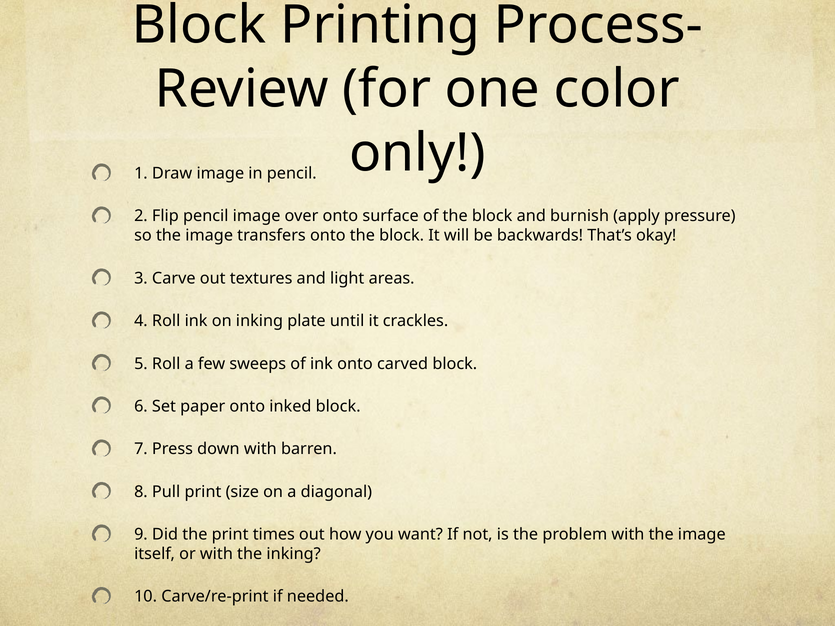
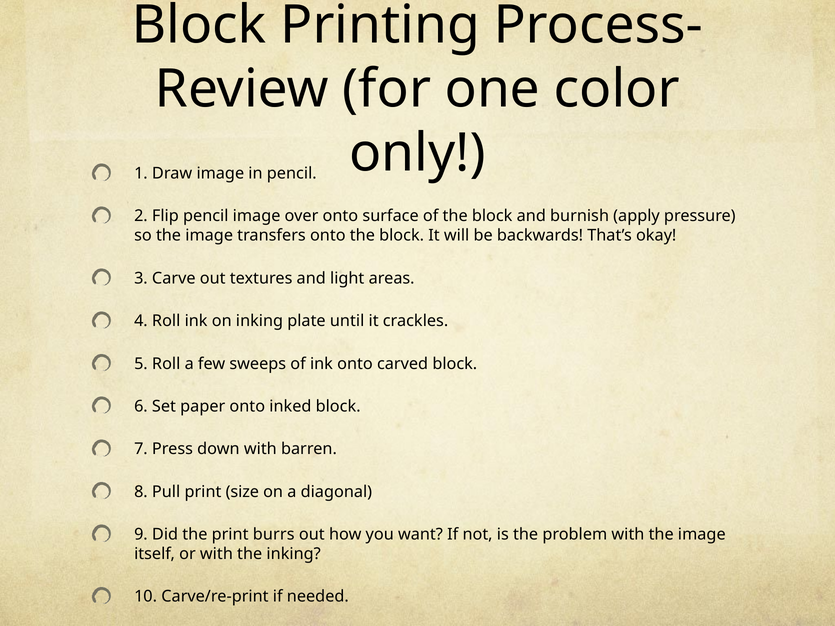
times: times -> burrs (274, 535)
